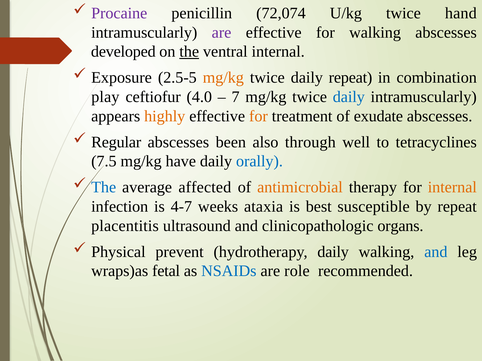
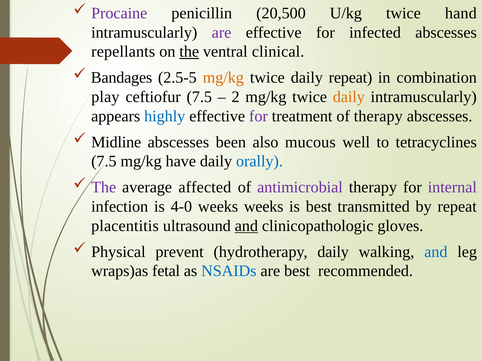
72,074: 72,074 -> 20,500 (281, 13)
for walking: walking -> infected (375, 32)
developed: developed -> repellants (123, 52)
ventral internal: internal -> clinical (278, 52)
Exposure: Exposure -> Bandages (122, 78)
ceftiofur 4.0: 4.0 -> 7.5 (199, 97)
7: 7 -> 2 (236, 97)
daily colour: blue -> orange (349, 97)
highly colour: orange -> blue (165, 116)
for colour: orange -> purple (258, 116)
of exudate: exudate -> therapy (378, 116)
Regular: Regular -> Midline (116, 142)
through: through -> mucous (310, 142)
The colour: blue -> purple (104, 188)
antimicrobial colour: orange -> purple (300, 188)
internal colour: orange -> purple (452, 188)
4-7: 4-7 -> 4-0 (181, 207)
weeks ataxia: ataxia -> weeks (264, 207)
susceptible: susceptible -> transmitted (374, 207)
and underline: none -> present (246, 226)
organs: organs -> gloves (400, 226)
are role: role -> best (297, 271)
